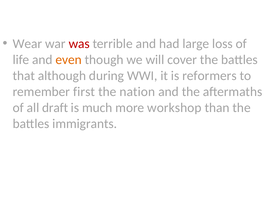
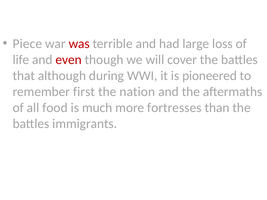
Wear: Wear -> Piece (27, 44)
even colour: orange -> red (69, 60)
reformers: reformers -> pioneered (210, 76)
draft: draft -> food (55, 108)
workshop: workshop -> fortresses (174, 108)
